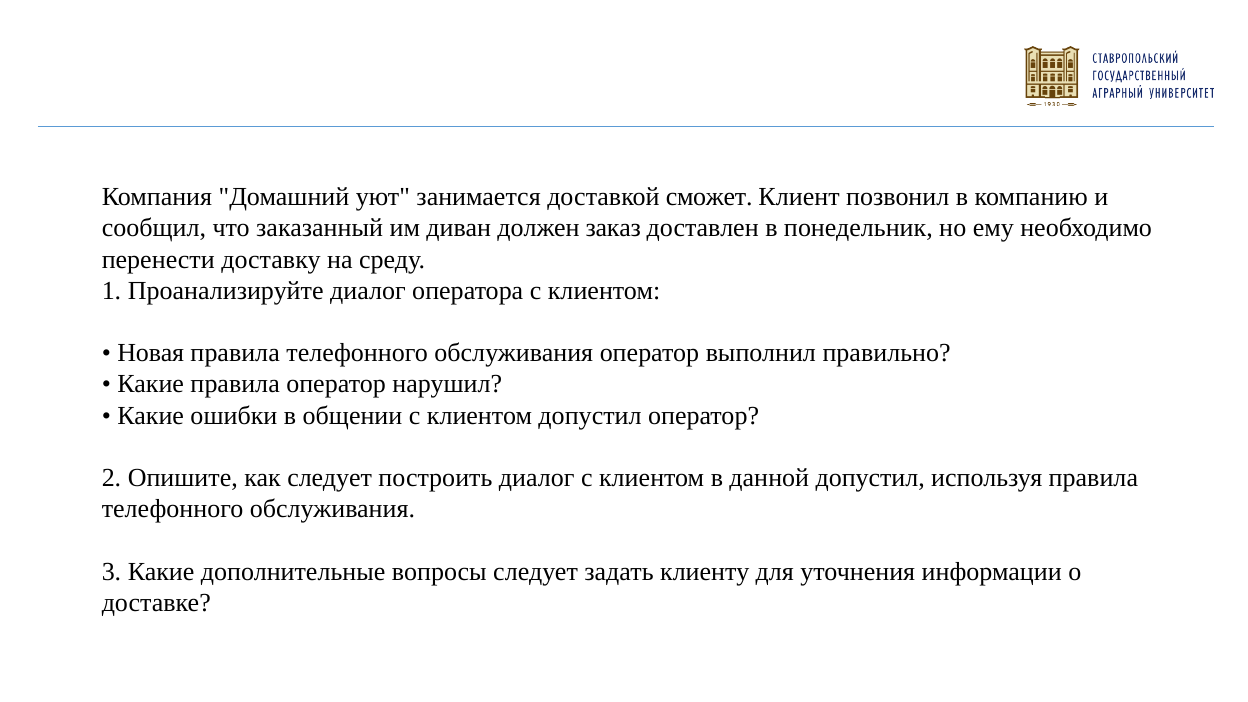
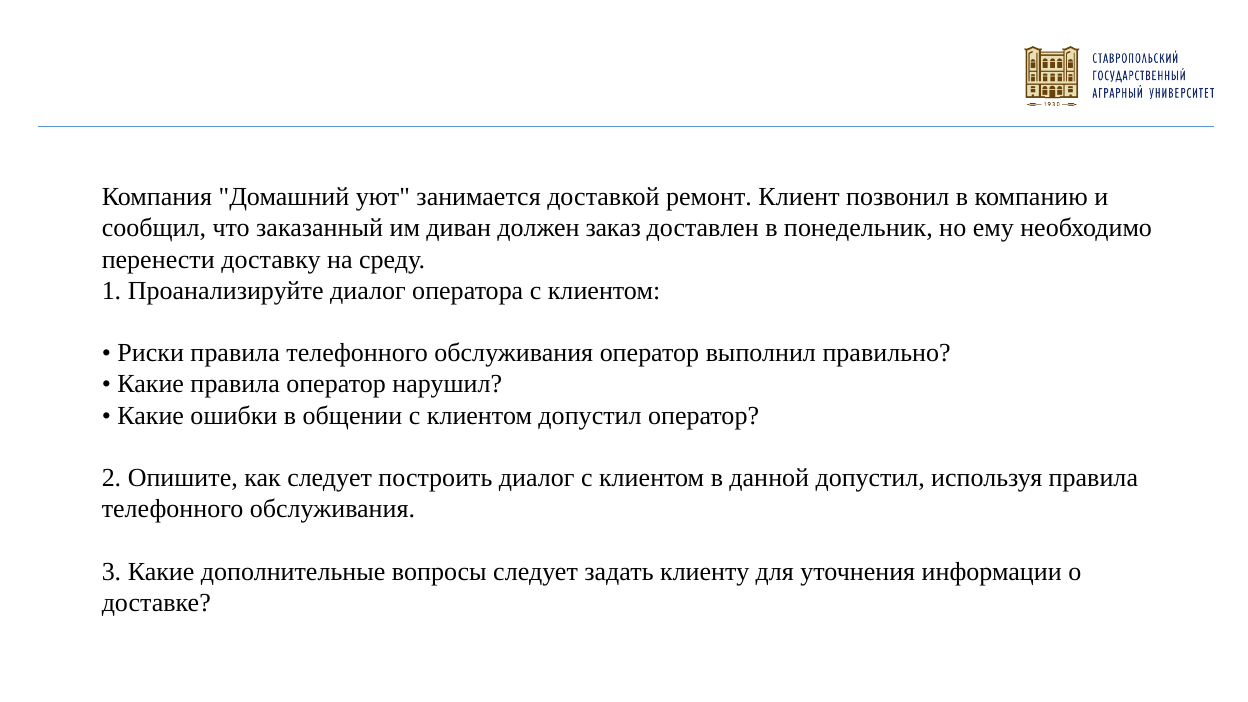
сможет: сможет -> ремонт (709, 197)
Новая: Новая -> Риски (151, 353)
